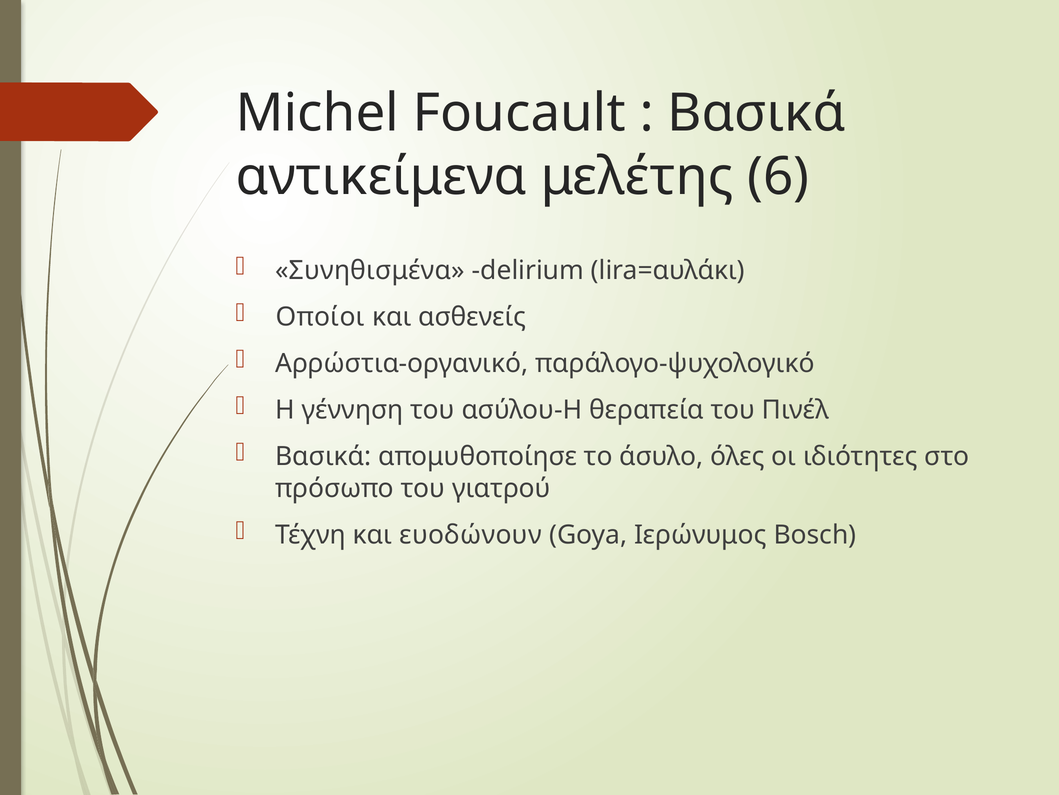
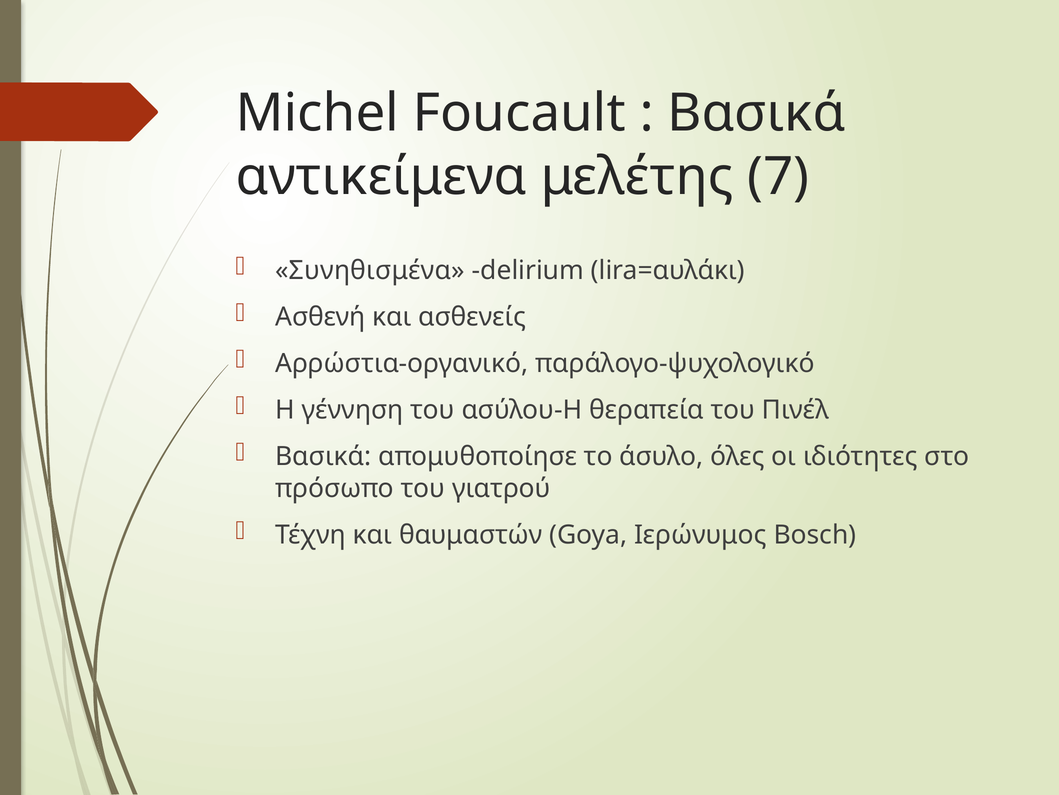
6: 6 -> 7 (778, 177)
Οποίοι: Οποίοι -> Ασθενή (320, 317)
ευοδώνουν: ευοδώνουν -> θαυμαστών (471, 534)
